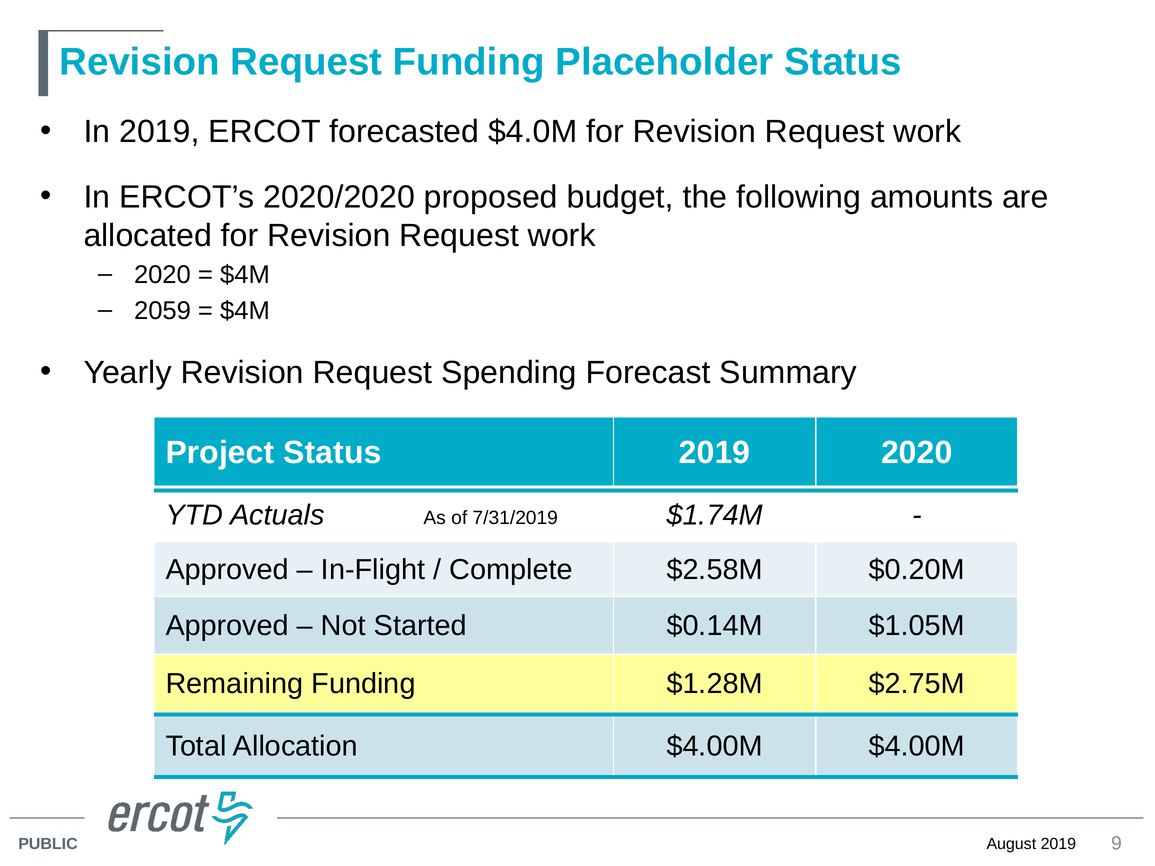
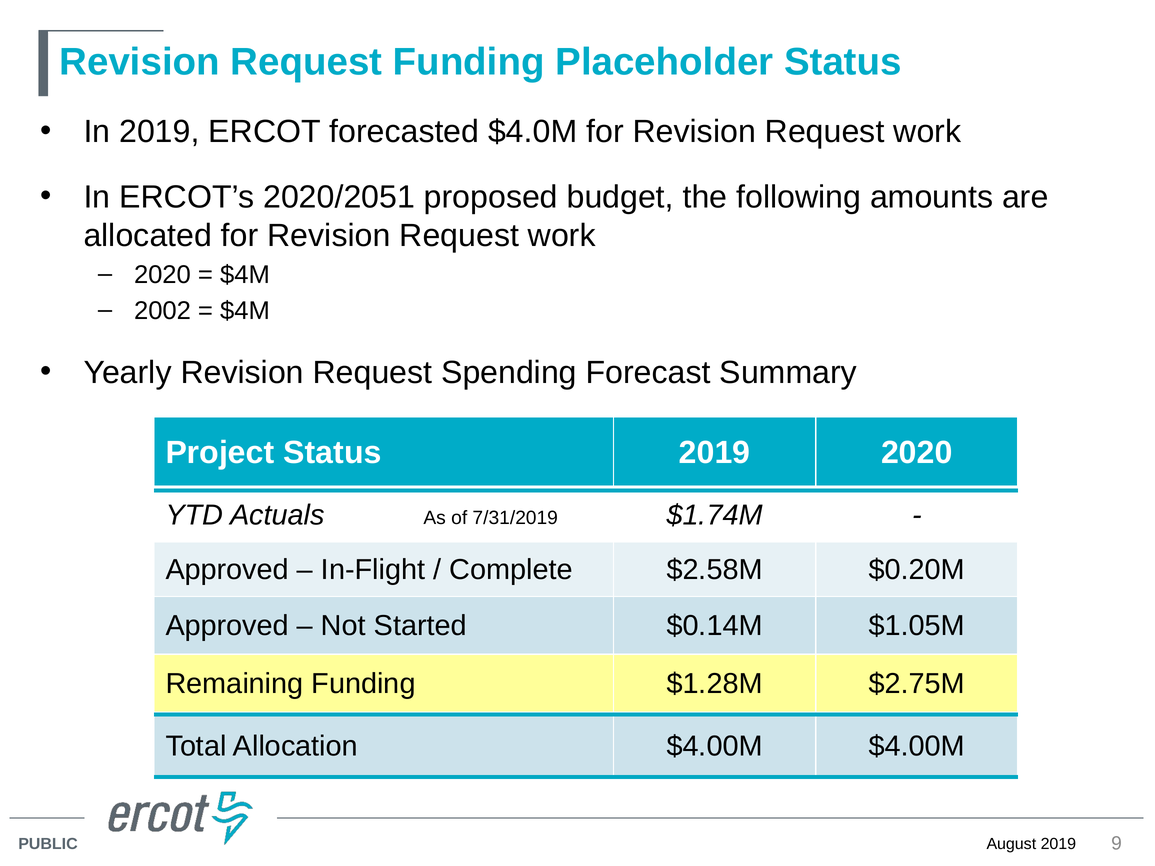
2020/2020: 2020/2020 -> 2020/2051 (339, 197)
2059: 2059 -> 2002 (163, 311)
